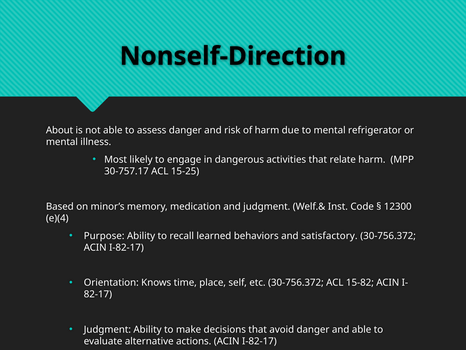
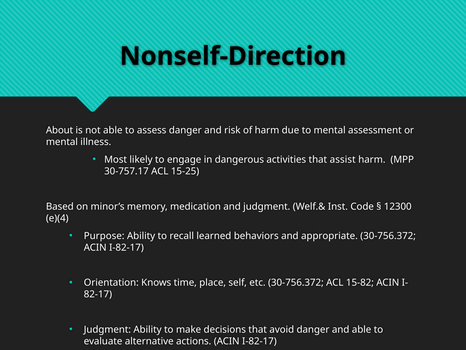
refrigerator: refrigerator -> assessment (375, 130)
relate: relate -> assist (343, 159)
satisfactory: satisfactory -> appropriate (329, 235)
